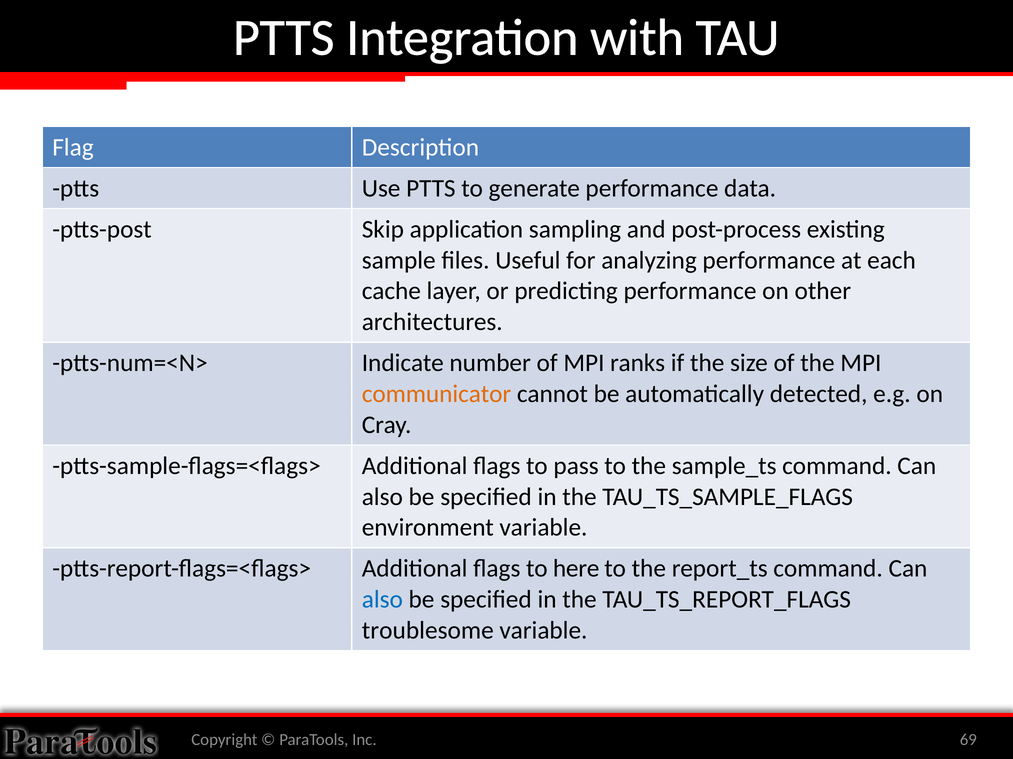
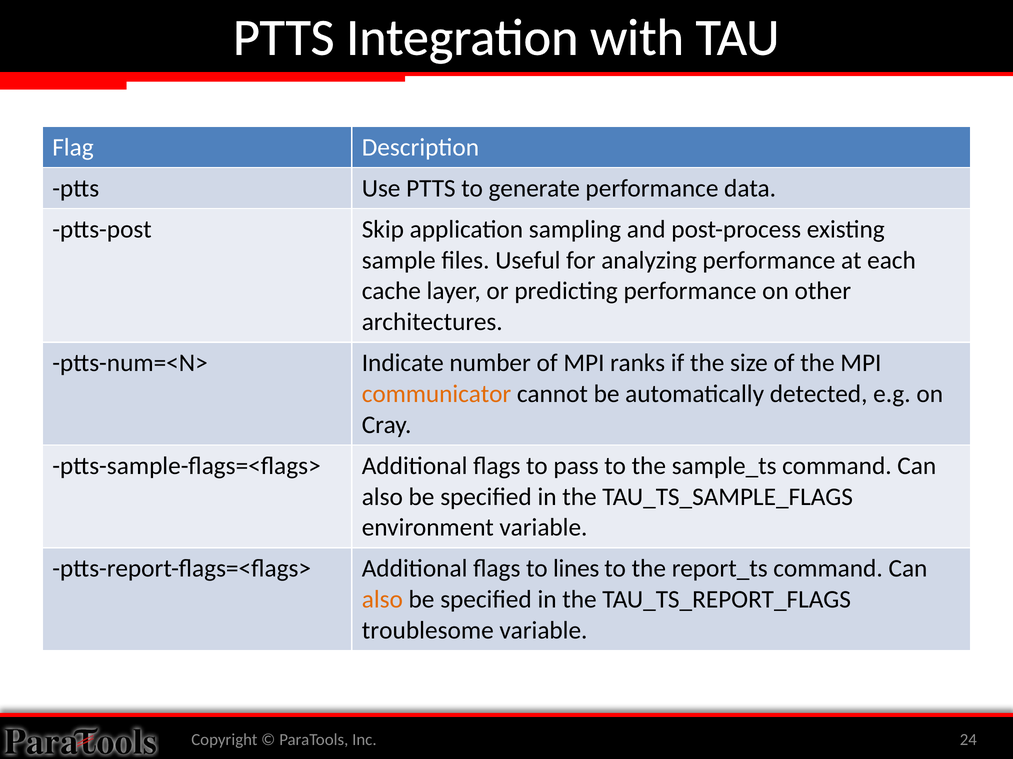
here: here -> lines (576, 569)
also colour: blue -> orange (382, 600)
69: 69 -> 24 (968, 741)
